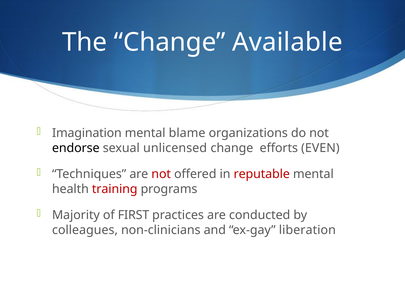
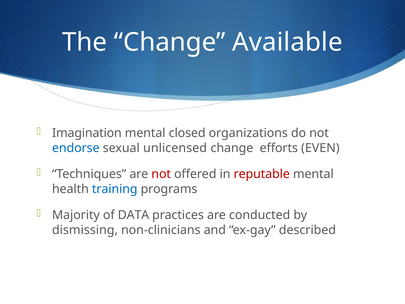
blame: blame -> closed (187, 133)
endorse colour: black -> blue (76, 148)
training colour: red -> blue (115, 189)
FIRST: FIRST -> DATA (134, 215)
colleagues: colleagues -> dismissing (85, 230)
liberation: liberation -> described (307, 230)
